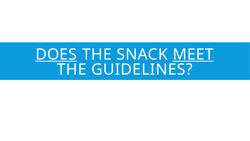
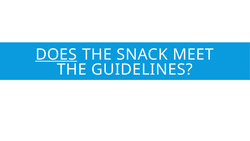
MEET underline: present -> none (193, 54)
